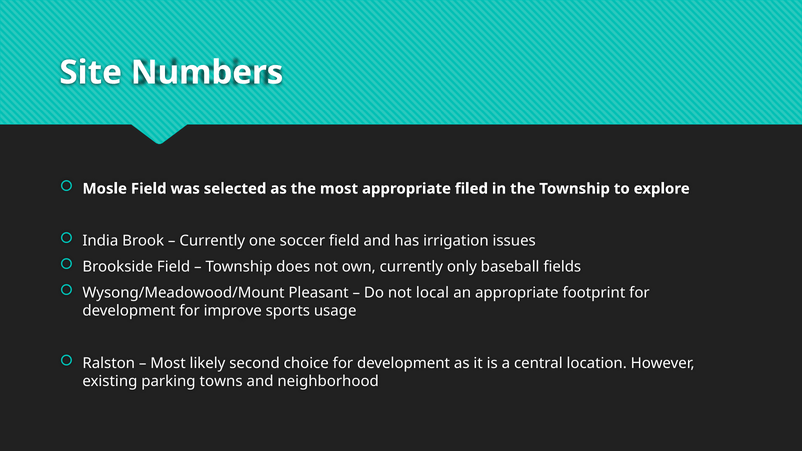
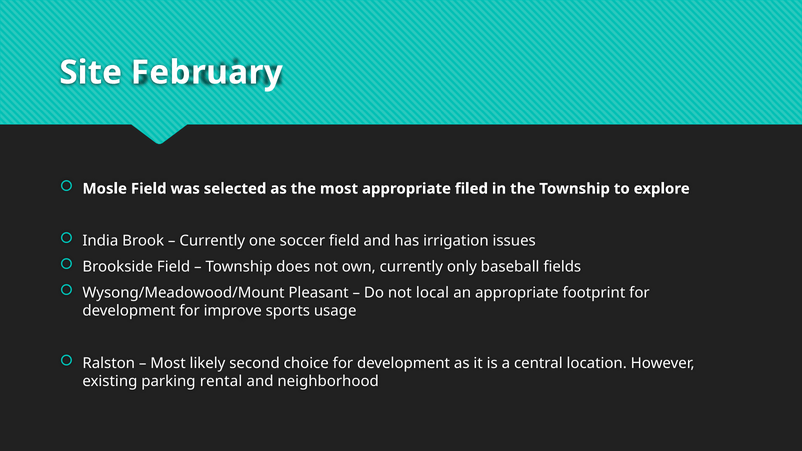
Numbers: Numbers -> February (207, 73)
towns: towns -> rental (221, 381)
